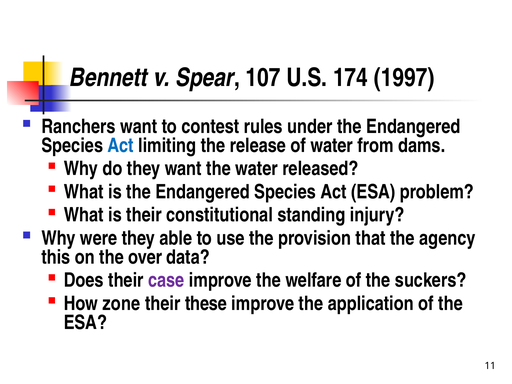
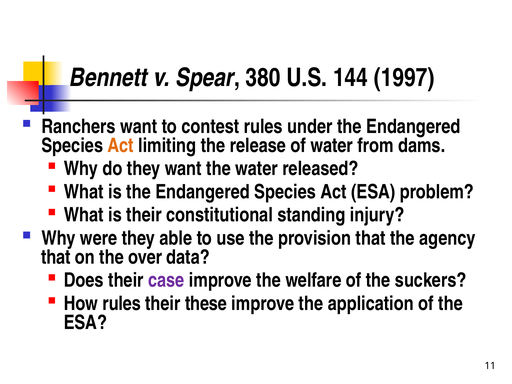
107: 107 -> 380 (263, 78)
174: 174 -> 144 (350, 78)
Act colour: blue -> orange (121, 146)
this: this -> that (56, 257)
How zone: zone -> rules (122, 303)
